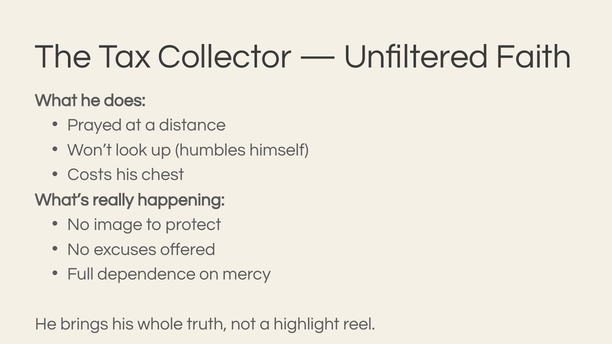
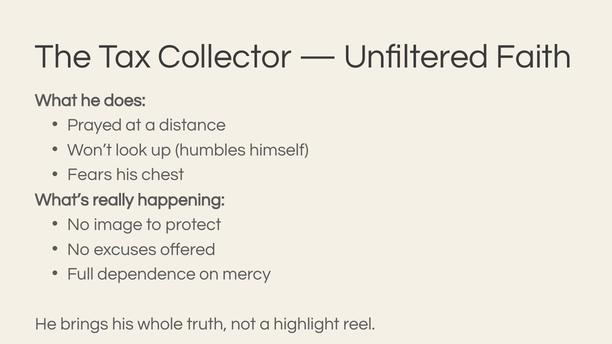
Costs: Costs -> Fears (90, 175)
